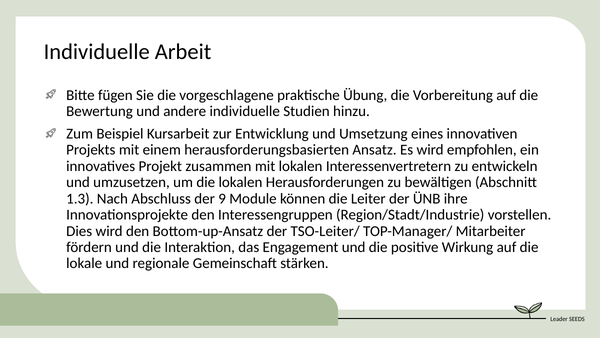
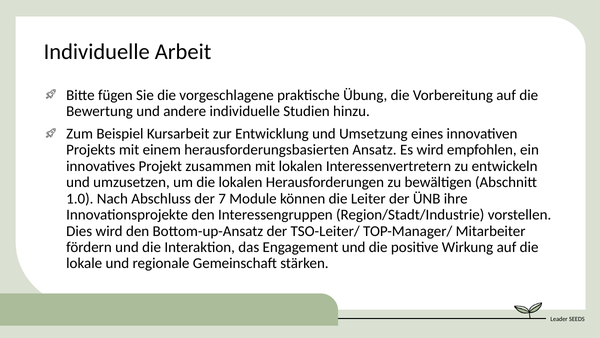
1.3: 1.3 -> 1.0 (80, 198)
9: 9 -> 7 (222, 198)
